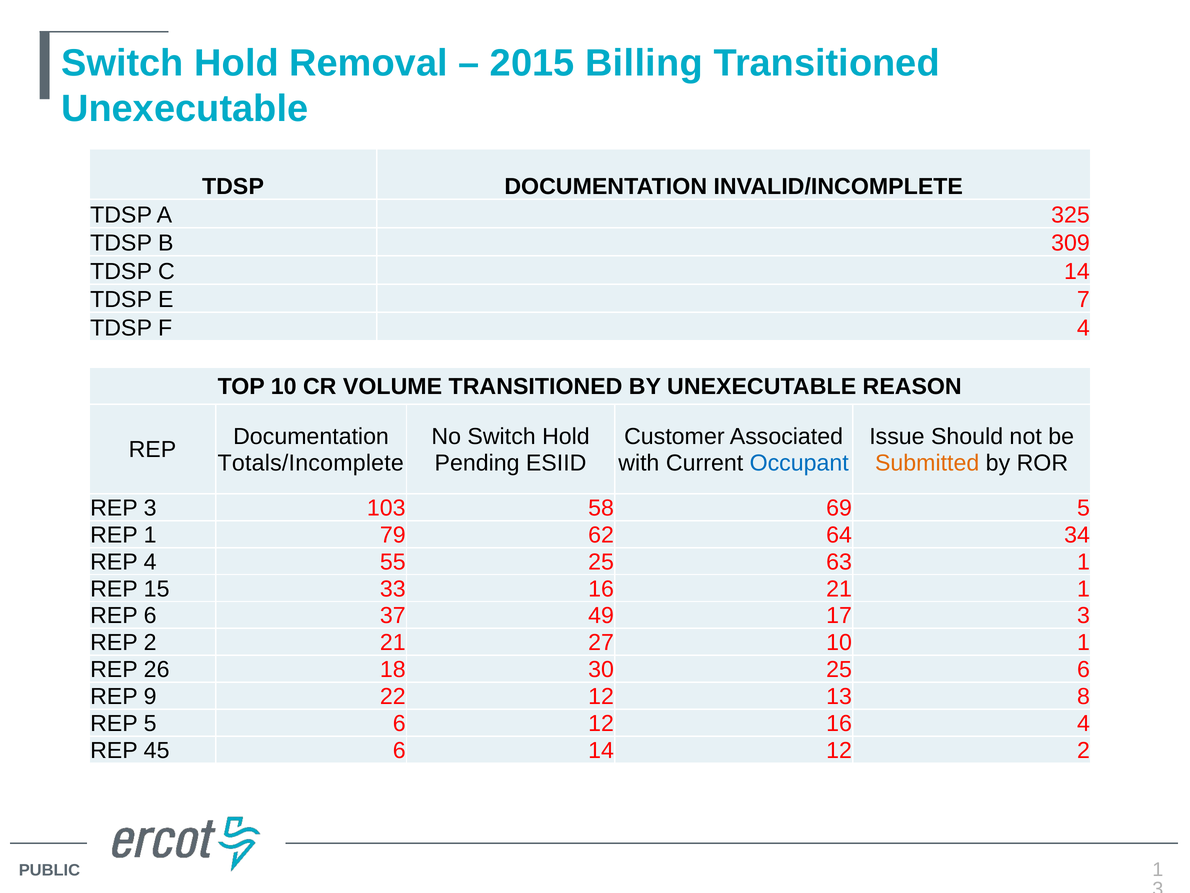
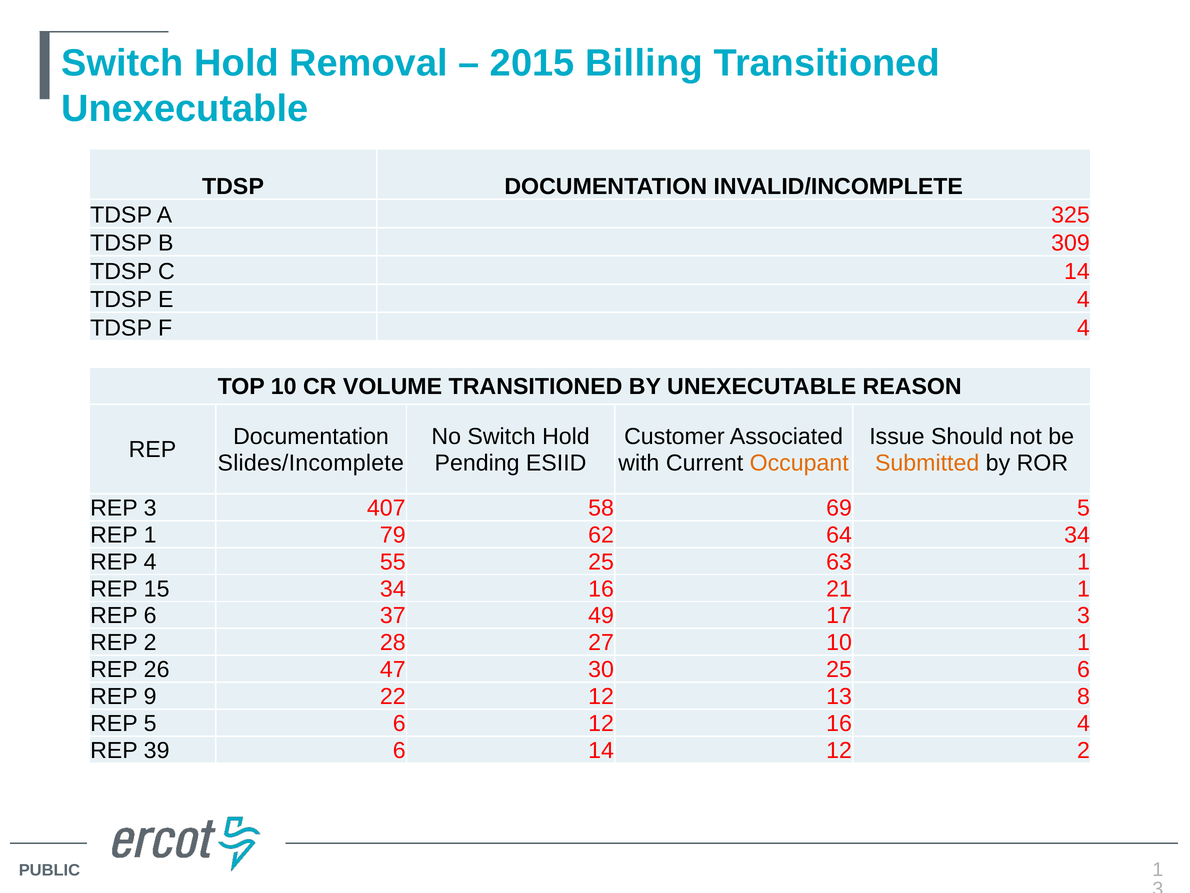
E 7: 7 -> 4 (1083, 300)
Totals/Incomplete: Totals/Incomplete -> Slides/Incomplete (311, 463)
Occupant colour: blue -> orange (799, 463)
103: 103 -> 407 (386, 508)
15 33: 33 -> 34 (393, 589)
2 21: 21 -> 28 (393, 642)
18: 18 -> 47 (393, 669)
45: 45 -> 39 (157, 750)
